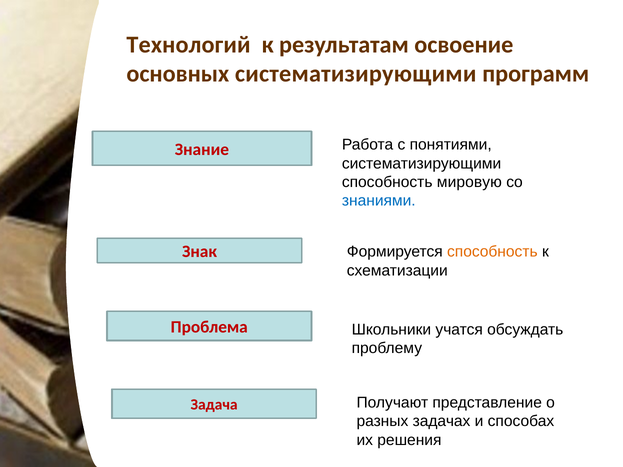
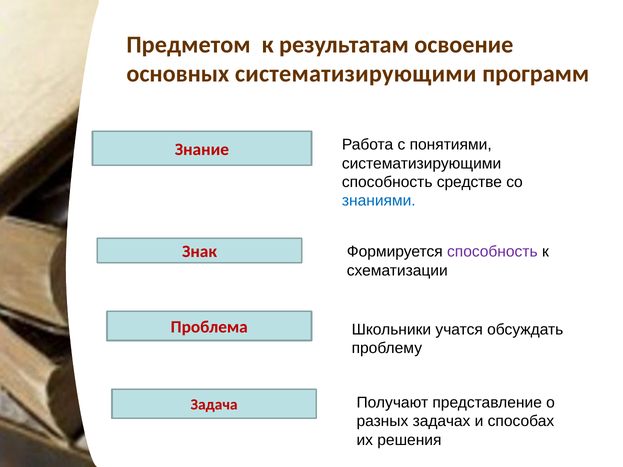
Технологий: Технологий -> Предметом (189, 45)
мировую: мировую -> средстве (469, 182)
способность colour: orange -> purple (492, 252)
